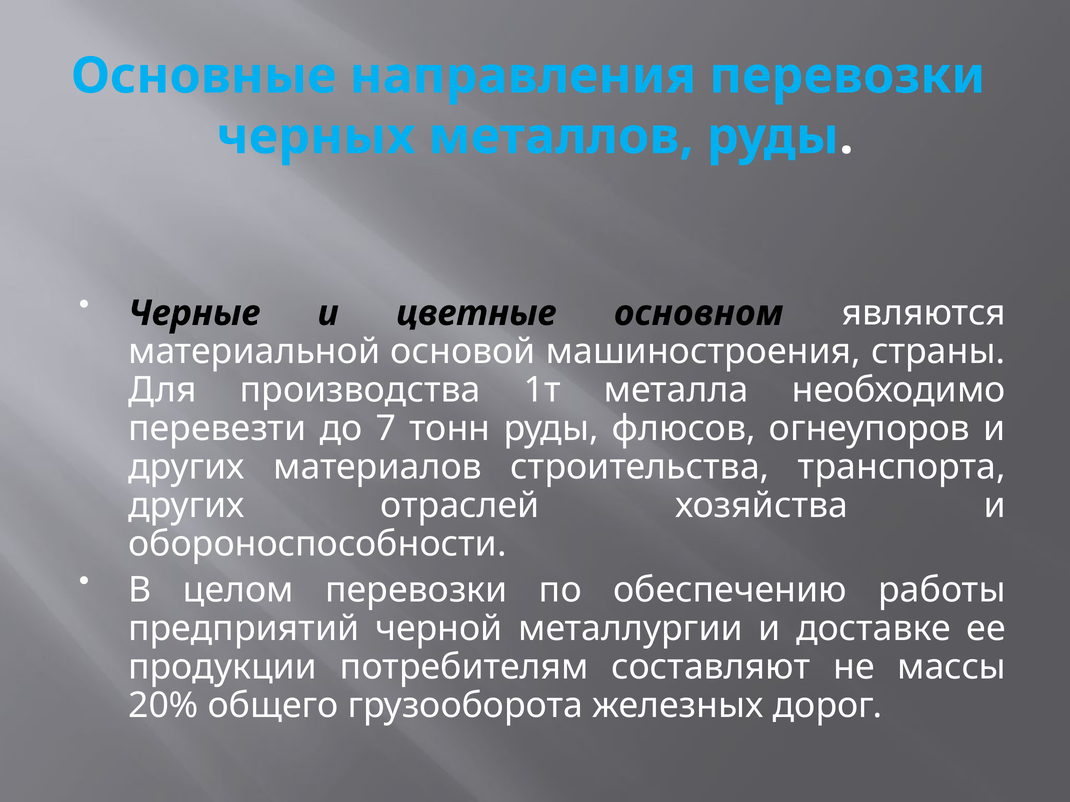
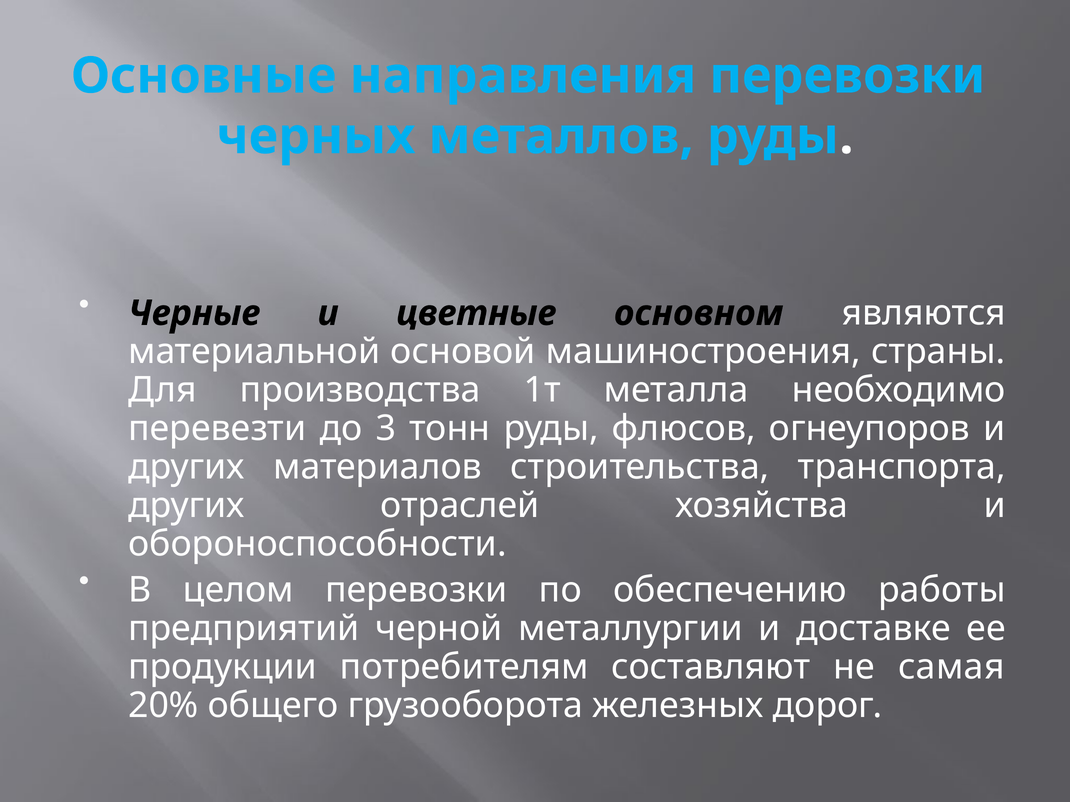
7: 7 -> 3 (386, 429)
массы: массы -> самая (951, 667)
